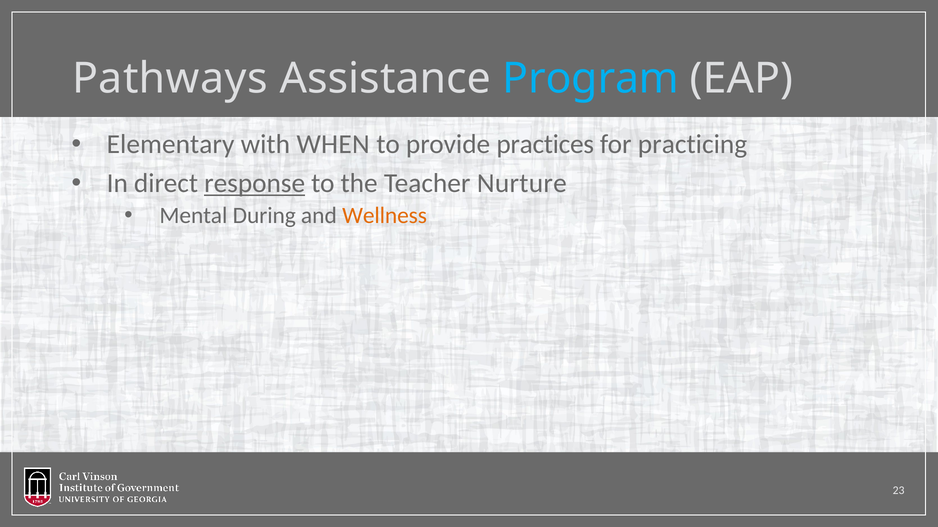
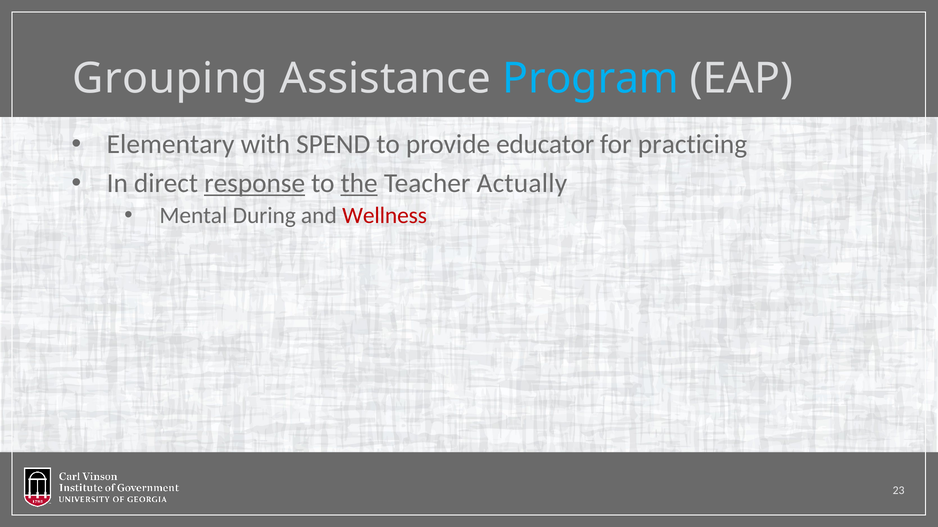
Pathways: Pathways -> Grouping (170, 79)
WHEN: WHEN -> SPEND (333, 144)
practices: practices -> educator (545, 144)
the underline: none -> present (359, 184)
Nurture: Nurture -> Actually (522, 184)
Wellness colour: orange -> red (385, 216)
